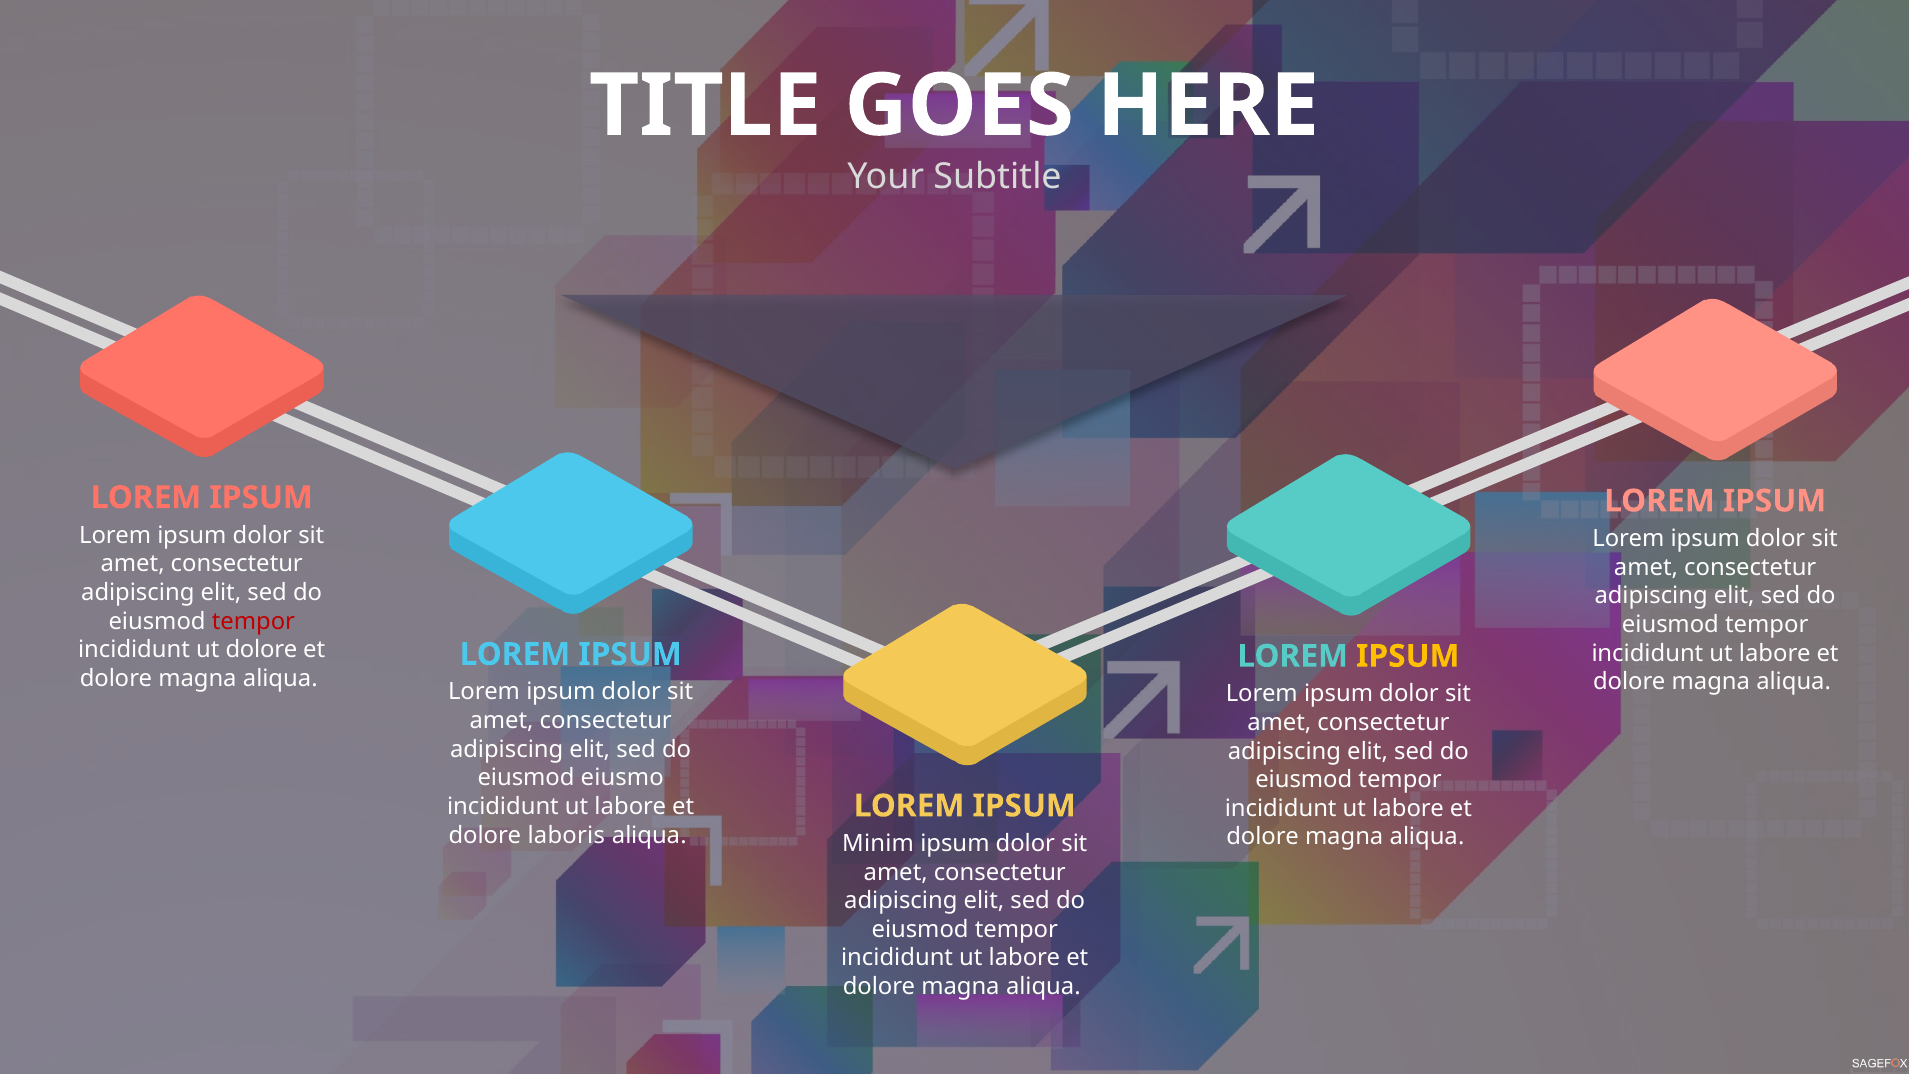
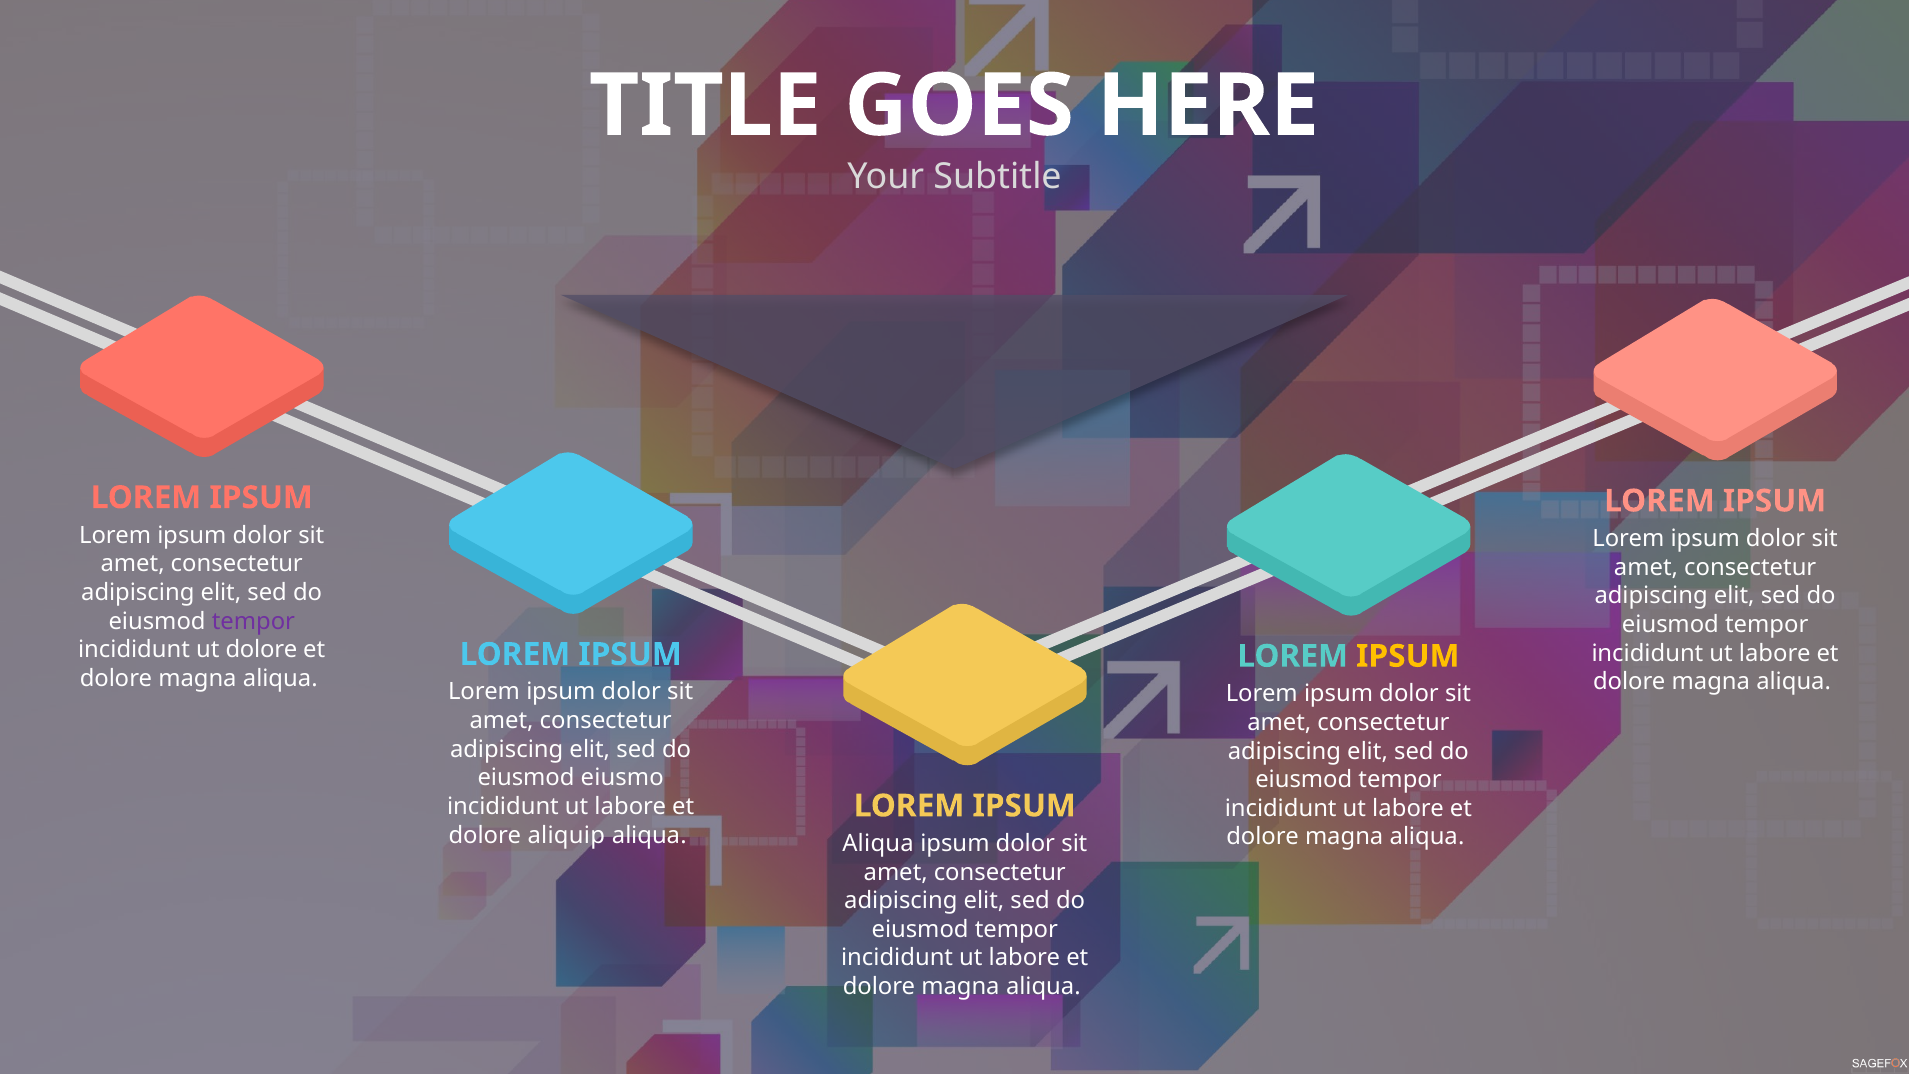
tempor colour: red -> purple (253, 621)
laboris: laboris -> aliquip (566, 835)
Minim: Minim -> Aliqua (878, 843)
